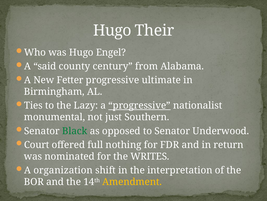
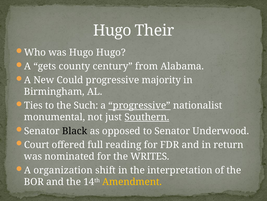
Hugo Engel: Engel -> Hugo (111, 52)
said: said -> gets (45, 66)
Fetter: Fetter -> Could (70, 80)
ultimate: ultimate -> majority (161, 80)
Lazy: Lazy -> Such (86, 105)
Southern underline: none -> present (147, 117)
Black colour: green -> black (75, 131)
nothing: nothing -> reading (124, 144)
